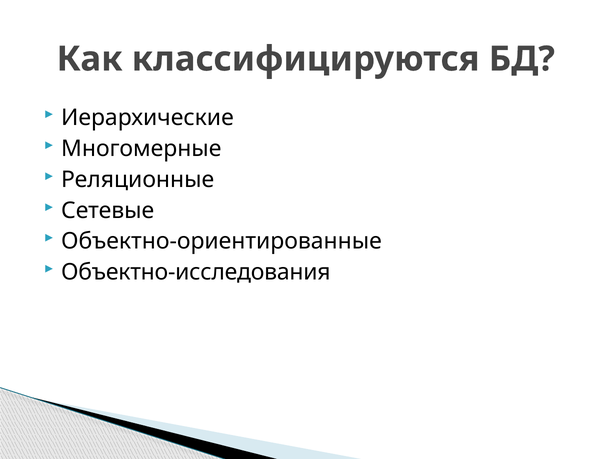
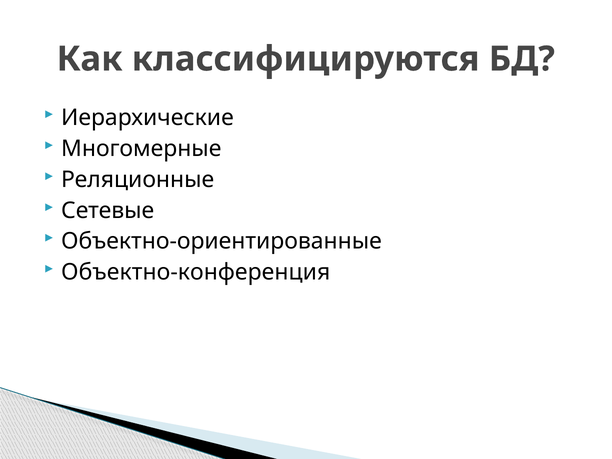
Объектно-исследования: Объектно-исследования -> Объектно-конференция (196, 272)
